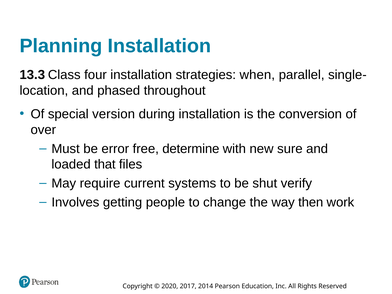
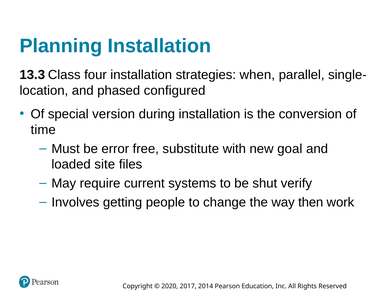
throughout: throughout -> configured (175, 91)
over: over -> time (43, 130)
determine: determine -> substitute (191, 149)
sure: sure -> goal (290, 149)
that: that -> site (105, 164)
